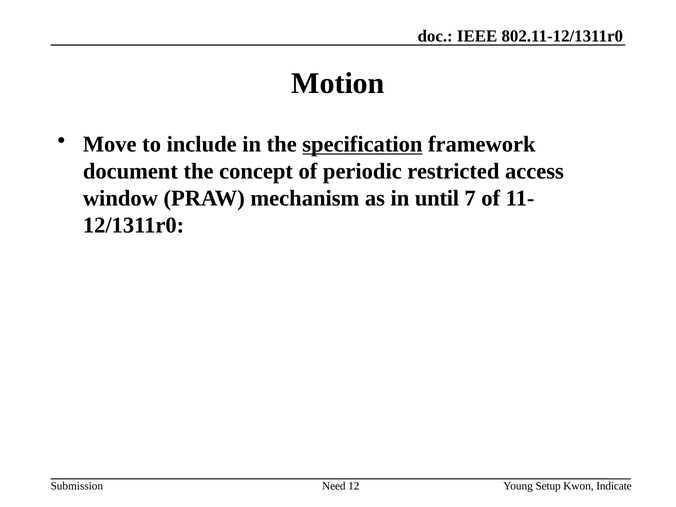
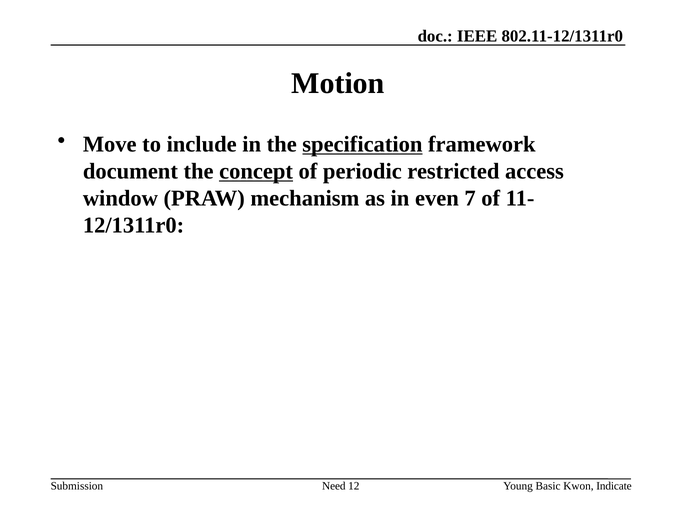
concept underline: none -> present (256, 171)
until: until -> even (437, 198)
Setup: Setup -> Basic (548, 486)
